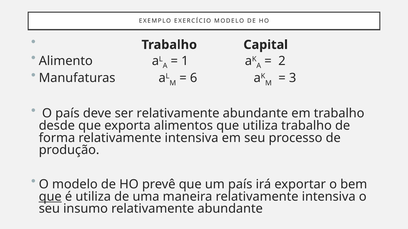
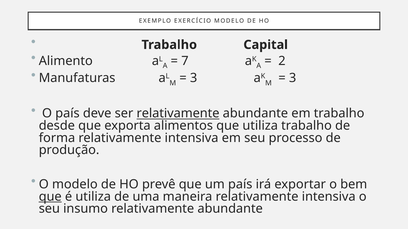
1: 1 -> 7 (185, 61)
6: 6 -> 3 (194, 78)
relativamente underline: none -> present (178, 114)
